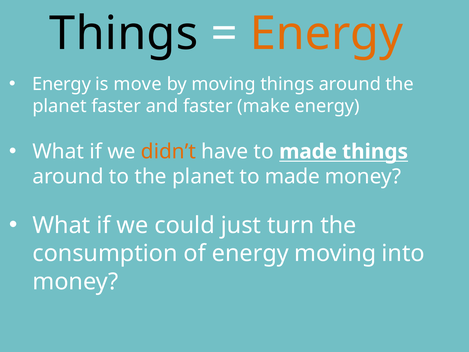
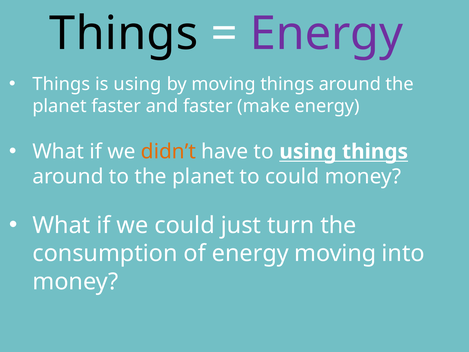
Energy colour: orange -> purple (326, 34)
Energy: Energy -> Things (61, 84)
is move: move -> using (138, 84)
have to made: made -> using (308, 152)
planet to made: made -> could (292, 177)
